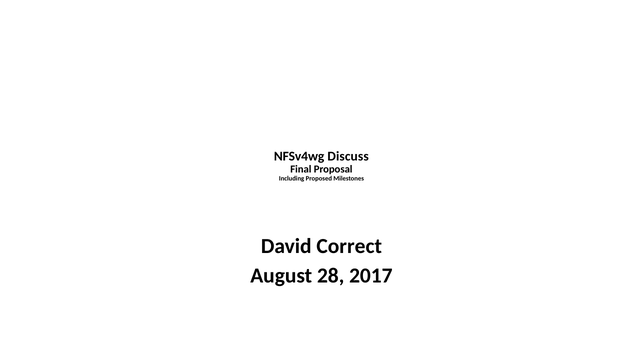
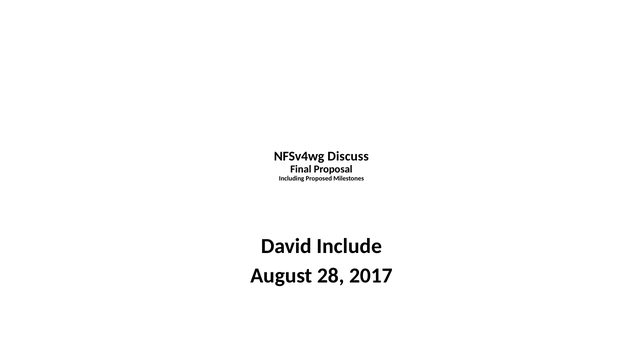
Correct: Correct -> Include (349, 246)
